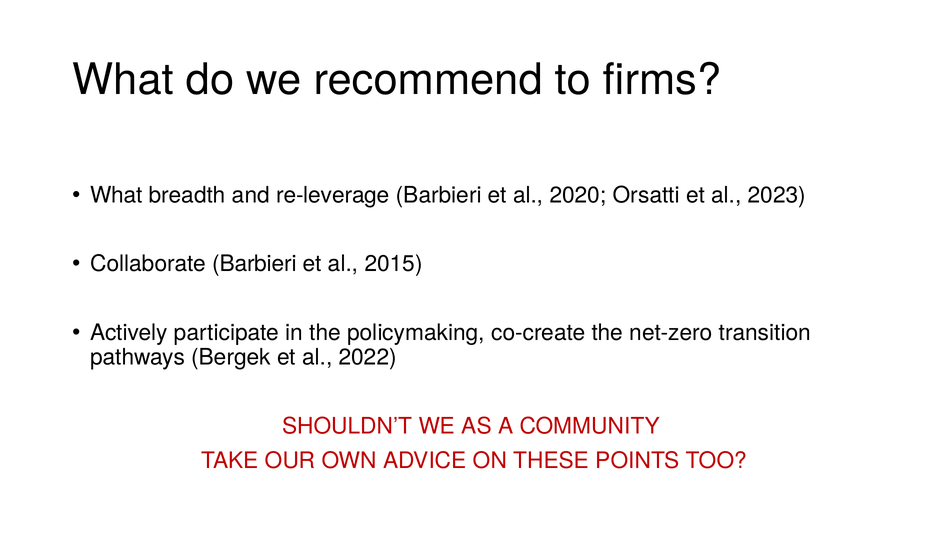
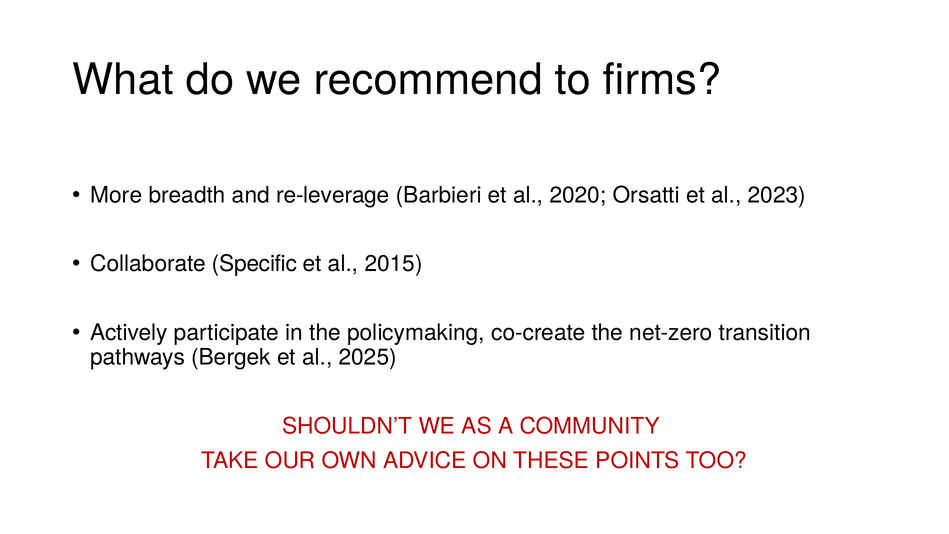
What: What -> More (116, 195)
Collaborate Barbieri: Barbieri -> Specific (254, 264)
2022: 2022 -> 2025 (368, 357)
